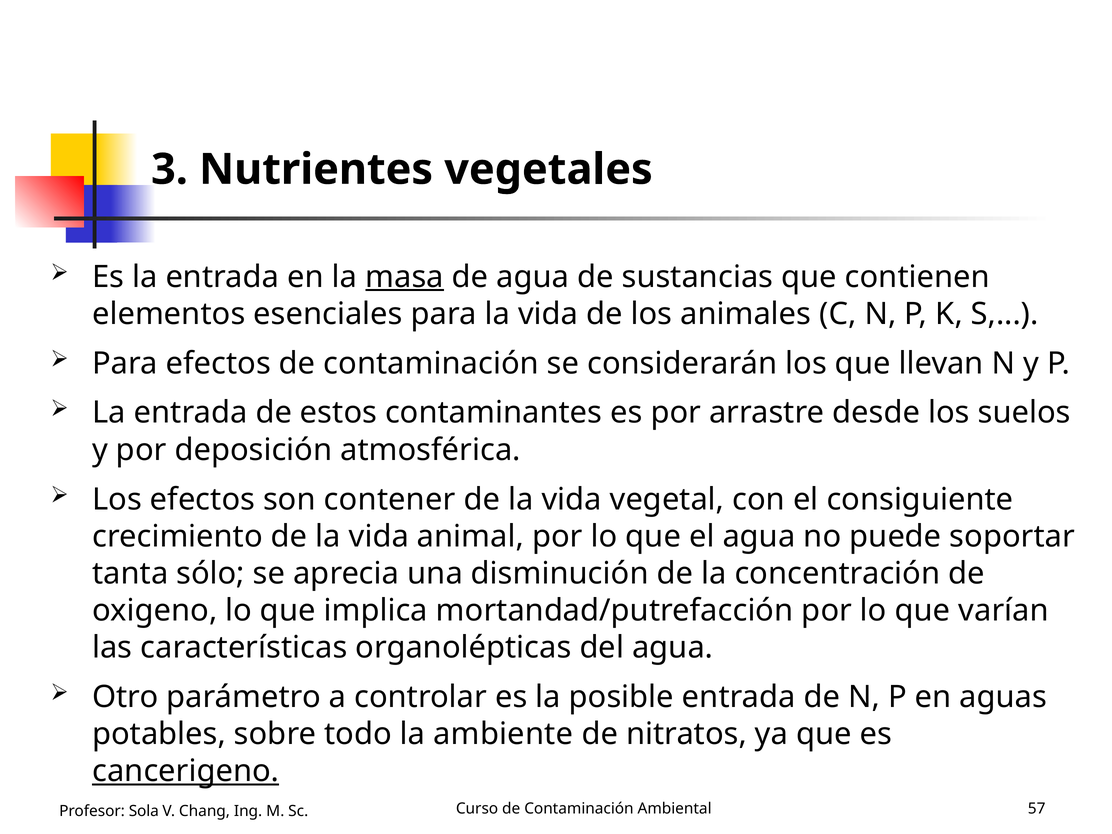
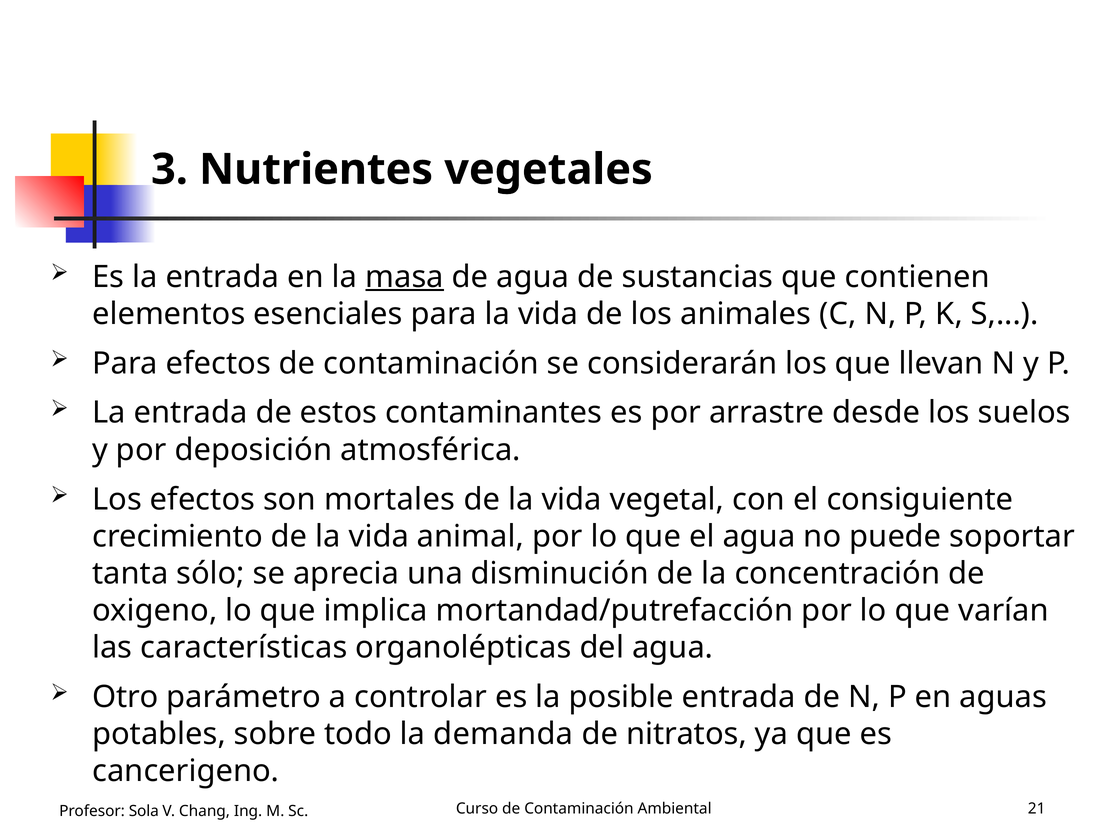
contener: contener -> mortales (390, 499)
ambiente: ambiente -> demanda (503, 734)
cancerigeno underline: present -> none (186, 771)
57: 57 -> 21 (1037, 809)
